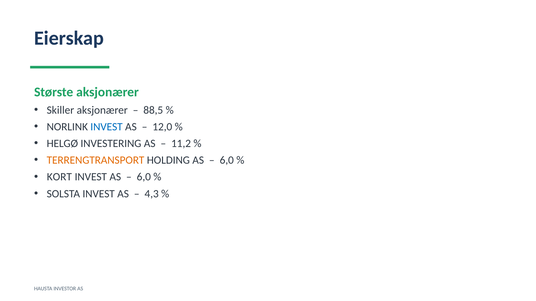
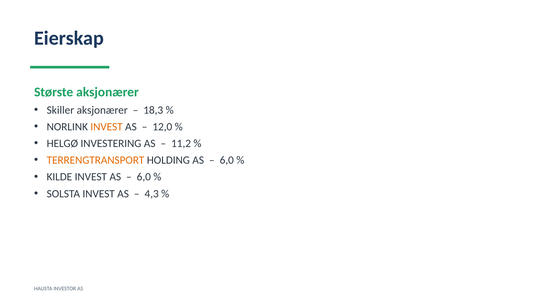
88,5: 88,5 -> 18,3 (153, 110)
INVEST colour: blue -> orange (107, 127)
KORT: KORT -> KILDE (59, 177)
